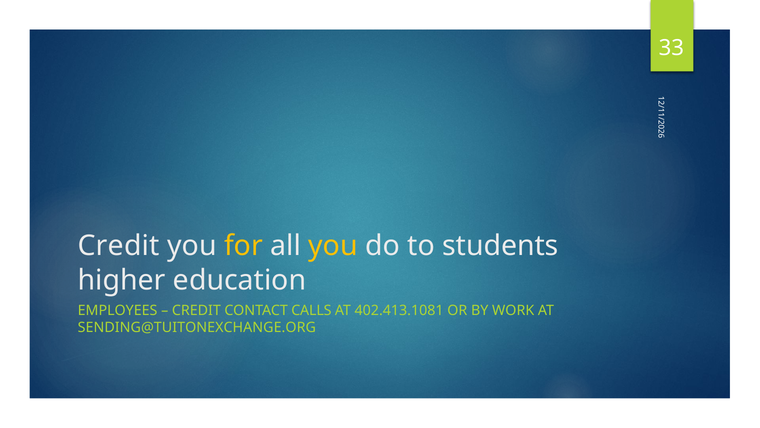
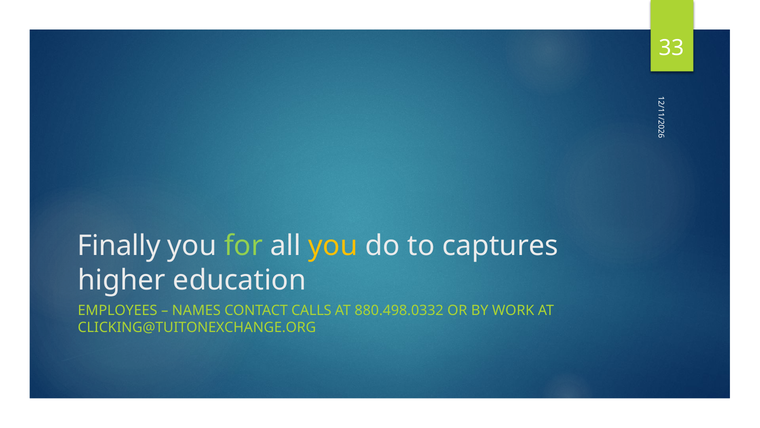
Credit: Credit -> Finally (119, 246)
for colour: yellow -> light green (243, 246)
students: students -> captures (500, 246)
CREDIT: CREDIT -> NAMES (196, 310)
402.413.1081: 402.413.1081 -> 880.498.0332 (399, 310)
SENDING@TUITONEXCHANGE.ORG: SENDING@TUITONEXCHANGE.ORG -> CLICKING@TUITONEXCHANGE.ORG (197, 327)
